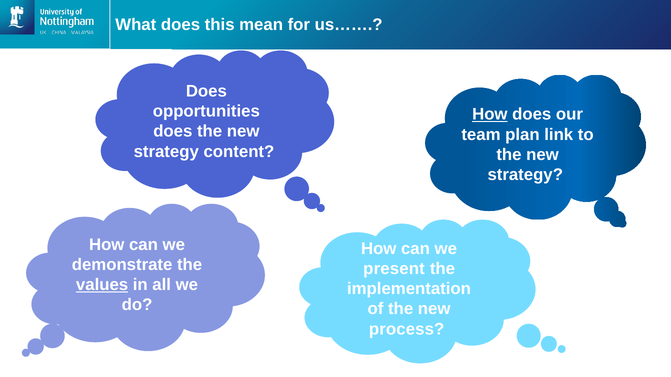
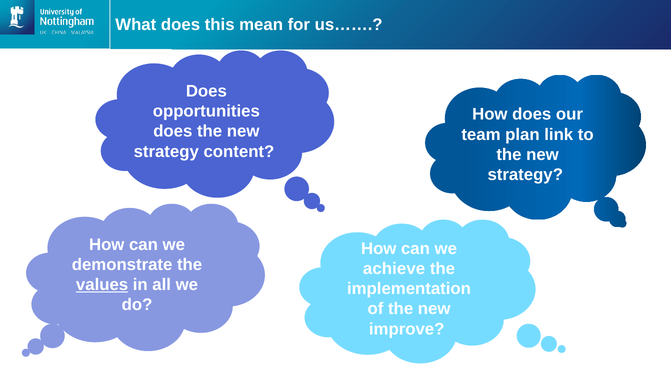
How underline: present -> none (490, 115)
present: present -> achieve (394, 269)
process: process -> improve (407, 329)
